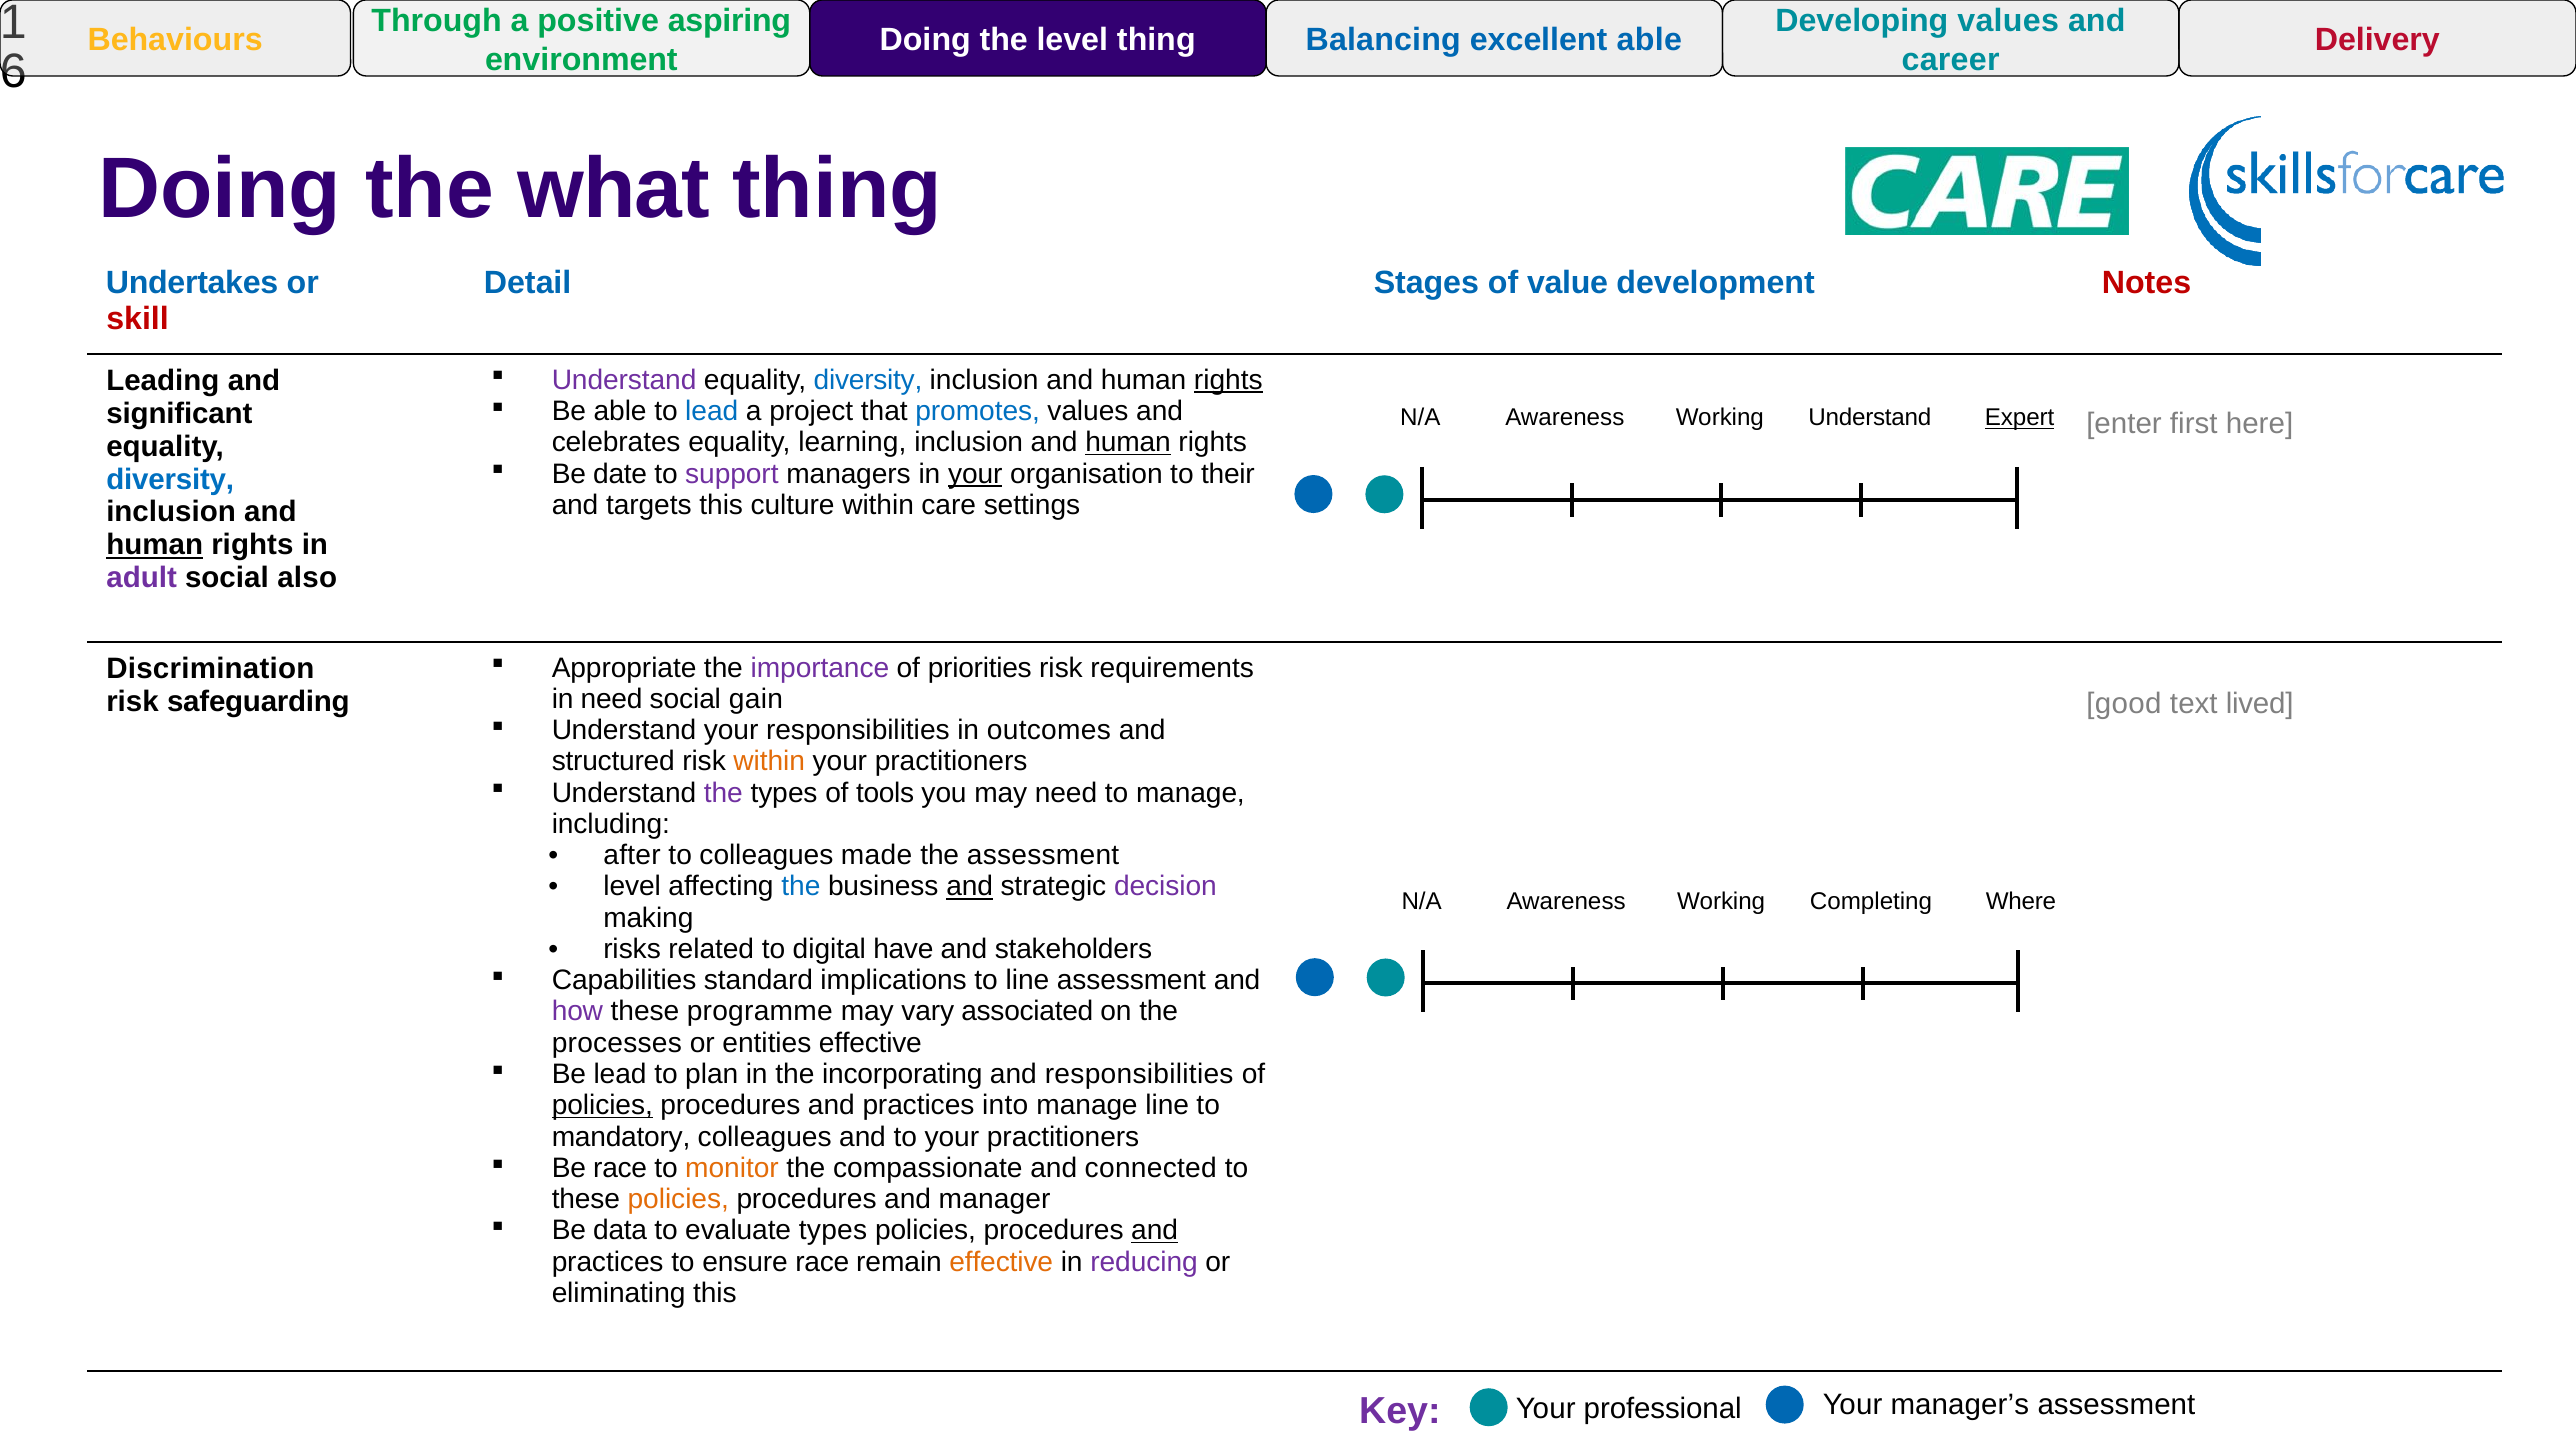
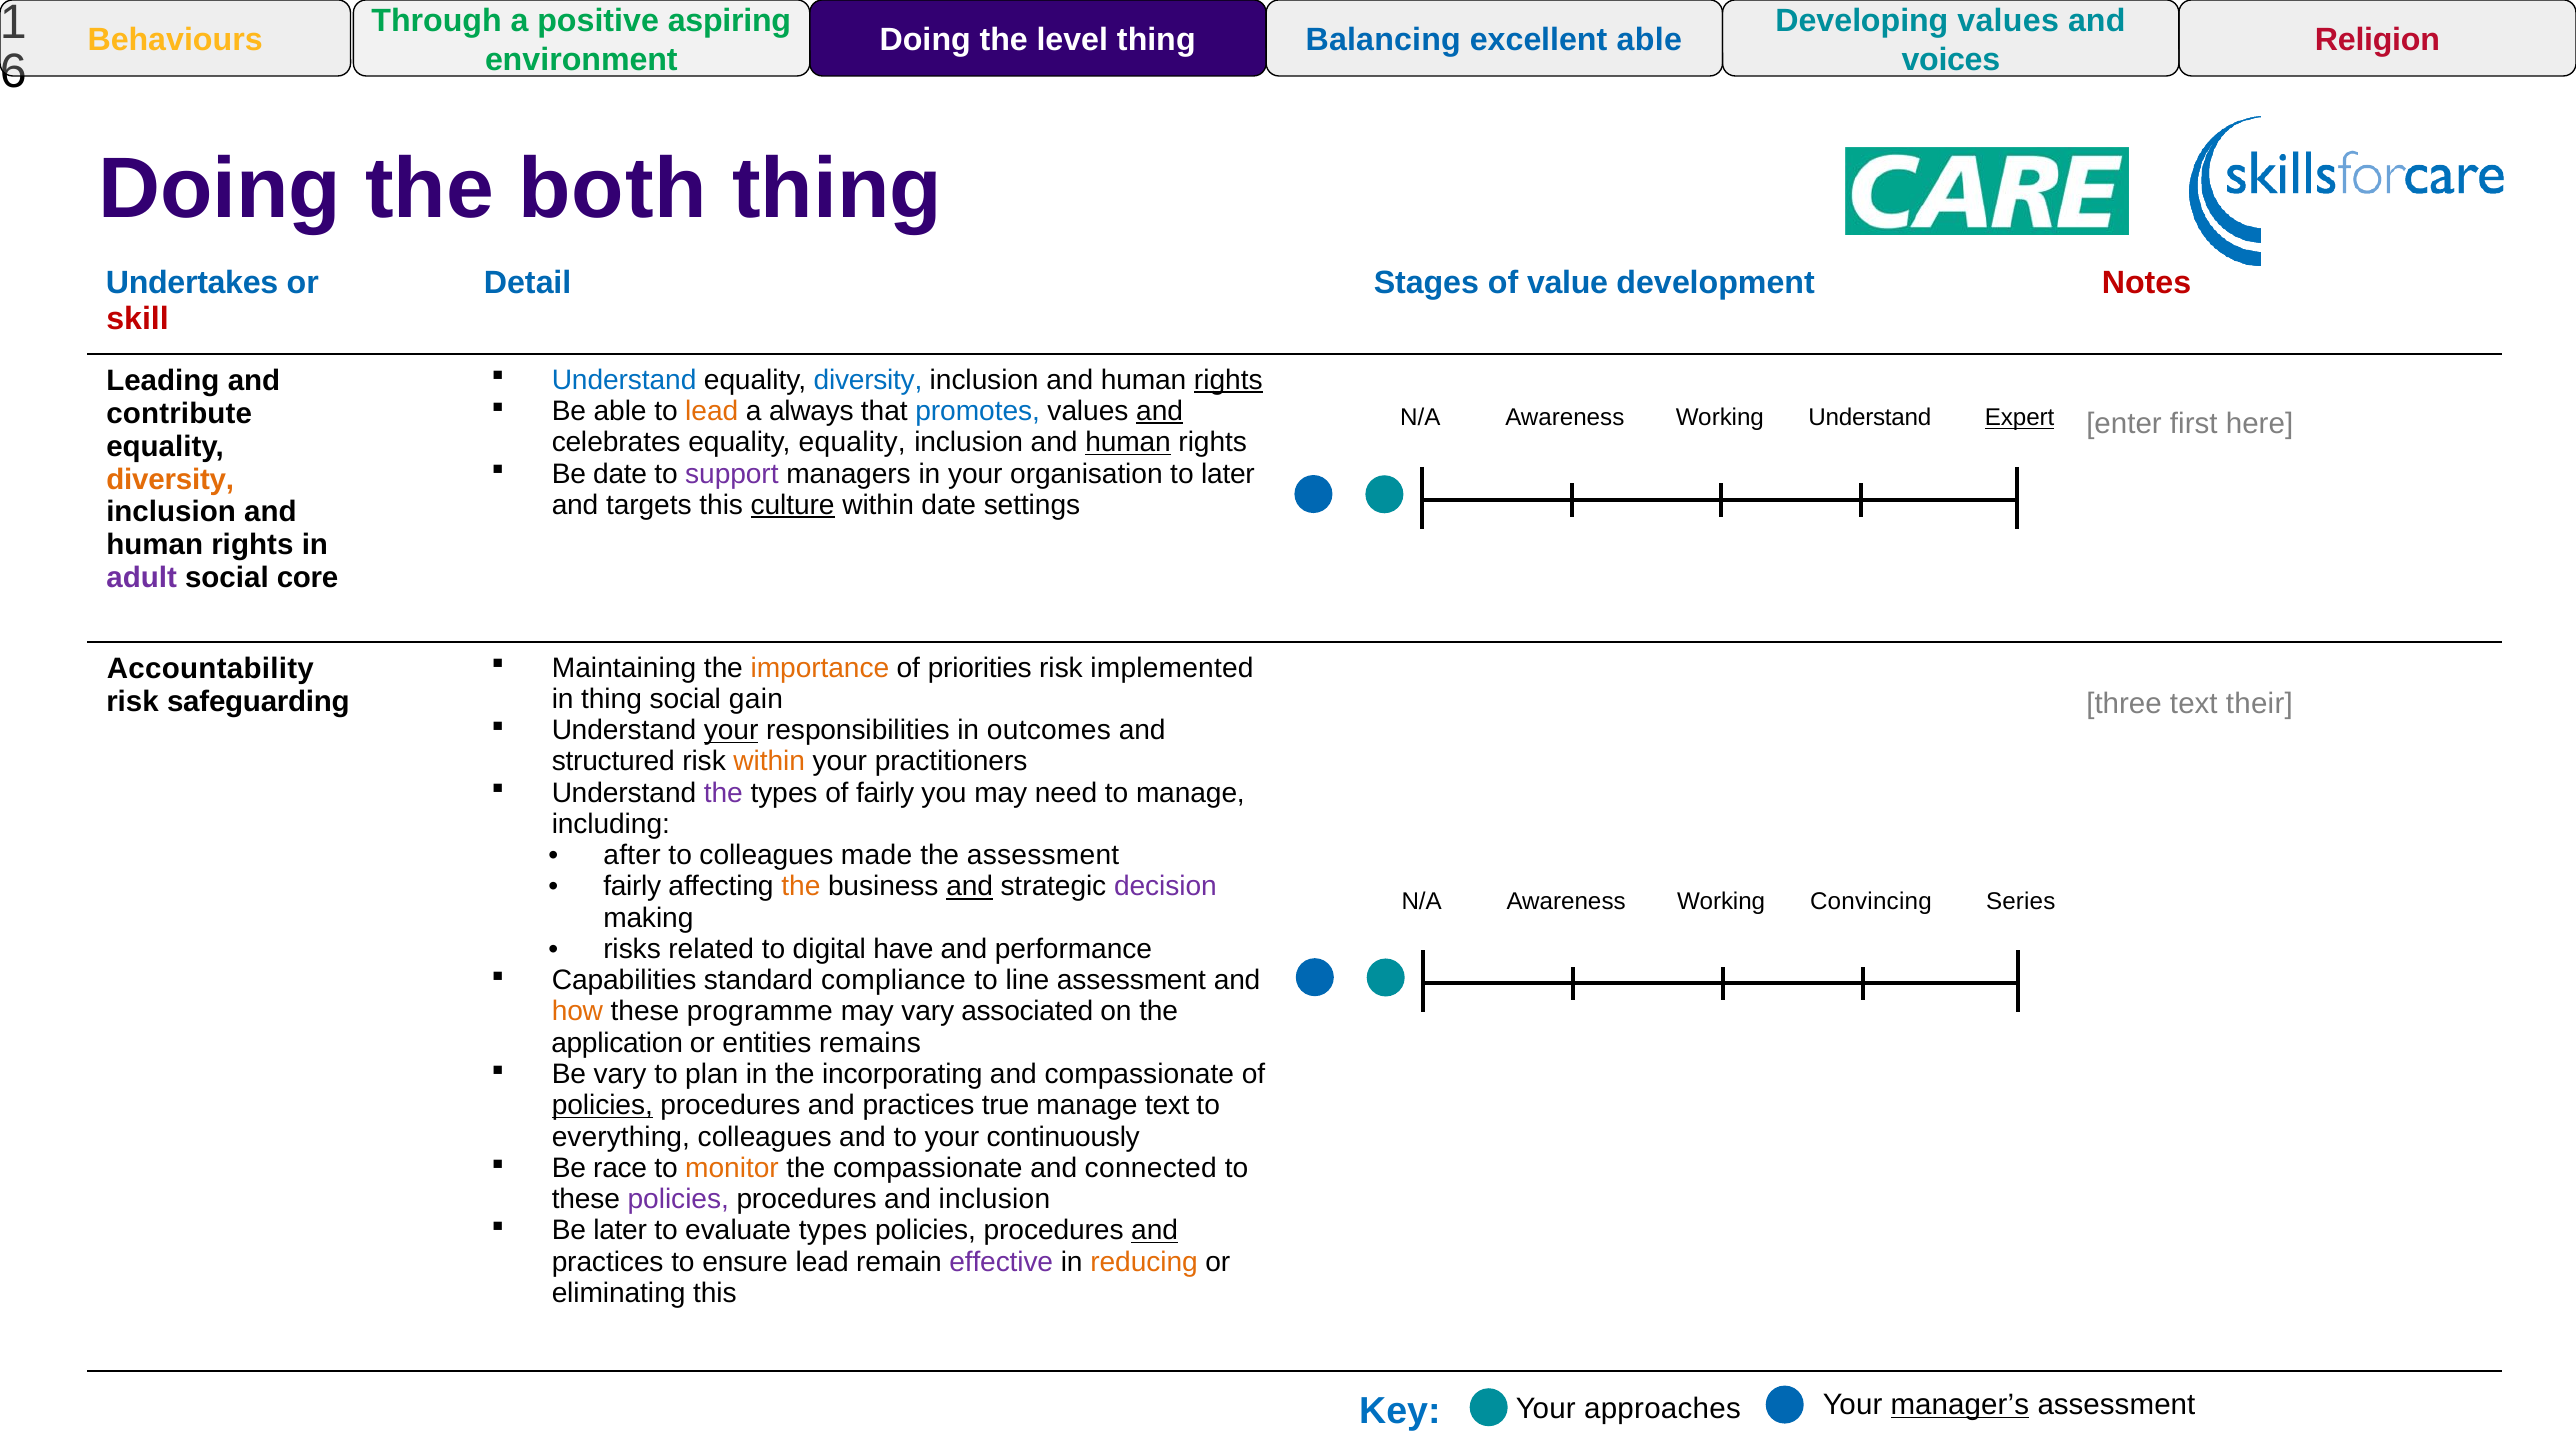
Delivery: Delivery -> Religion (2377, 40)
career: career -> voices (1951, 60)
what: what -> both (613, 189)
Understand colour: purple -> blue (624, 380)
lead colour: blue -> orange (712, 411)
project: project -> always (811, 411)
and underline: none -> present (1160, 411)
significant: significant -> contribute (179, 414)
equality learning: learning -> equality (852, 442)
your underline: present -> none (975, 474)
to their: their -> later (1228, 474)
diversity colour: blue -> orange (170, 479)
culture underline: none -> present (793, 505)
within care: care -> date (949, 505)
human underline: present -> none (155, 545)
also: also -> core (307, 578)
Appropriate: Appropriate -> Maintaining (624, 668)
importance colour: purple -> orange (820, 668)
requirements: requirements -> implemented (1172, 668)
Discrimination: Discrimination -> Accountability (210, 669)
in need: need -> thing (611, 699)
good: good -> three (2124, 703)
lived: lived -> their (2259, 703)
your underline: none -> present (731, 730)
of tools: tools -> fairly (885, 793)
level: level -> fairly (632, 887)
the colour: blue -> orange (801, 887)
Completing: Completing -> Convincing (1871, 901)
Where: Where -> Series (2021, 901)
stakeholders: stakeholders -> performance (1073, 949)
implications: implications -> compliance (893, 980)
how colour: purple -> orange (577, 1012)
processes: processes -> application (617, 1043)
entities effective: effective -> remains (870, 1043)
Be lead: lead -> vary (620, 1074)
and responsibilities: responsibilities -> compassionate (1139, 1074)
into: into -> true (1006, 1105)
manage line: line -> text (1167, 1105)
mandatory: mandatory -> everything (621, 1137)
to your practitioners: practitioners -> continuously (1063, 1137)
policies colour: orange -> purple (678, 1199)
and manager: manager -> inclusion (994, 1199)
Be data: data -> later (620, 1231)
ensure race: race -> lead (822, 1262)
effective colour: orange -> purple (1001, 1262)
reducing colour: purple -> orange (1144, 1262)
Key colour: purple -> blue (1400, 1411)
professional: professional -> approaches (1662, 1409)
manager’s underline: none -> present (1960, 1405)
